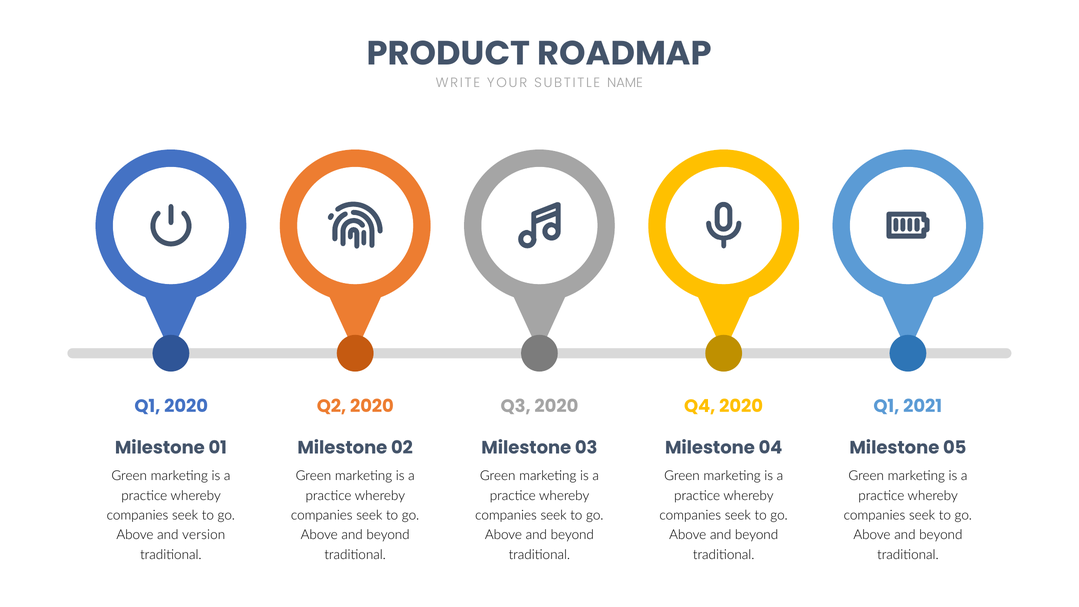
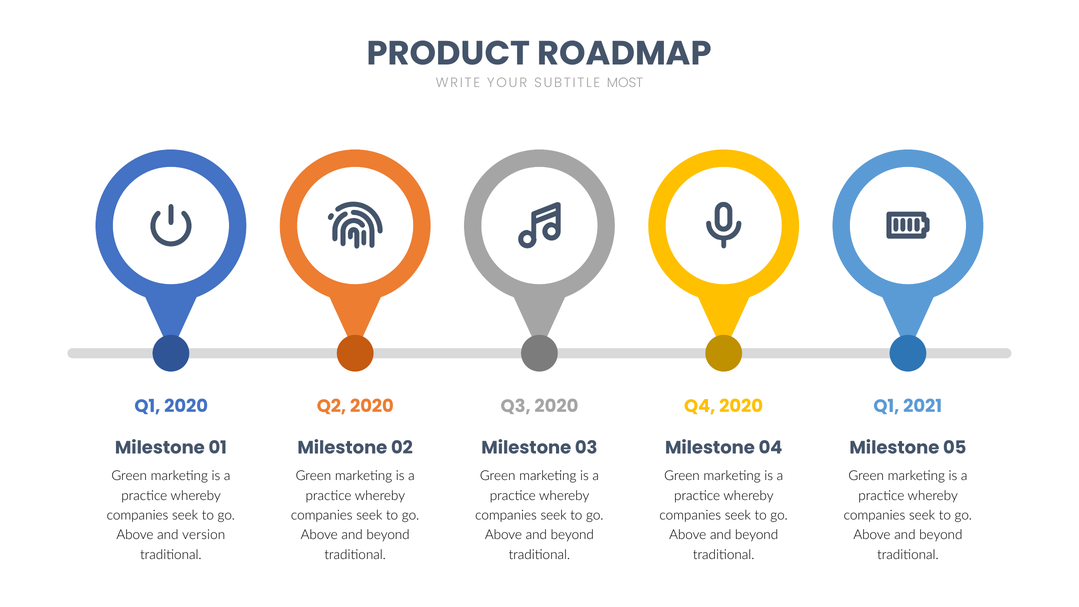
NAME: NAME -> MOST (625, 83)
